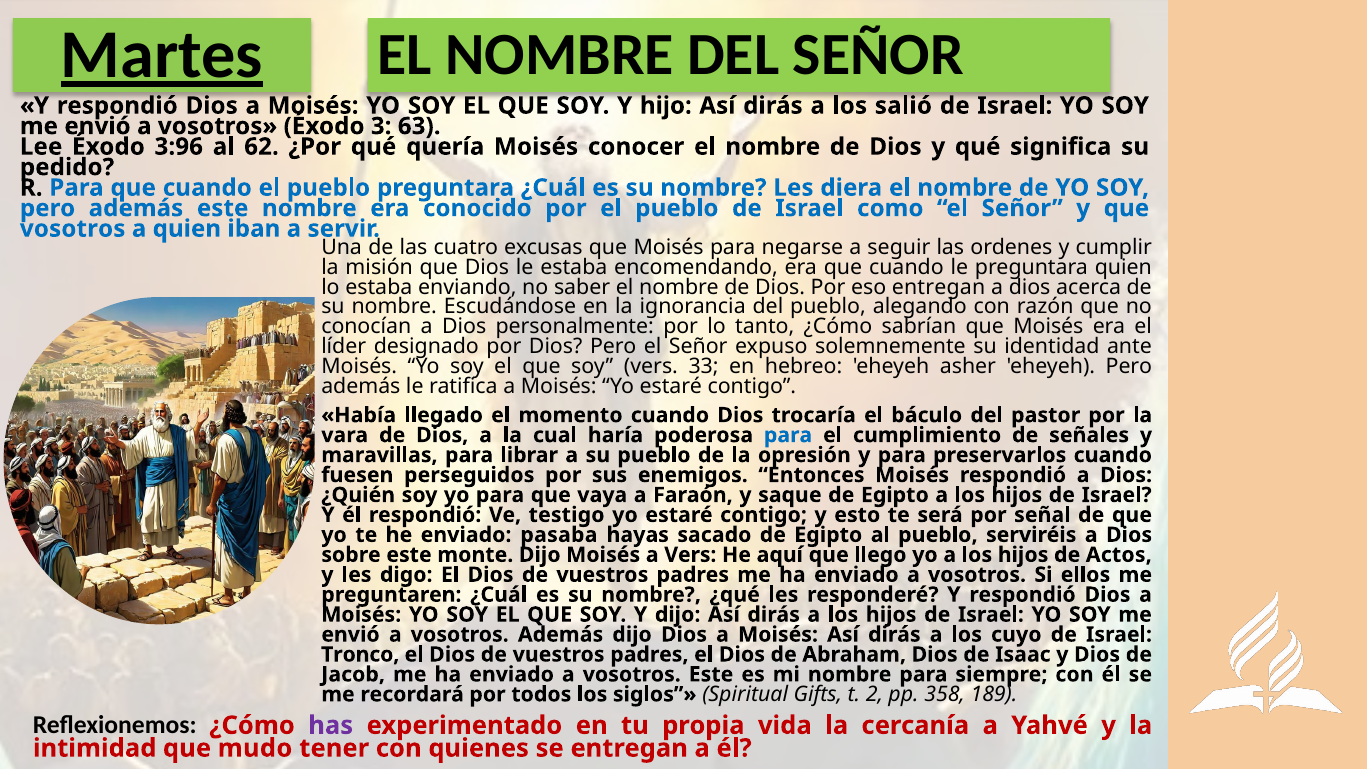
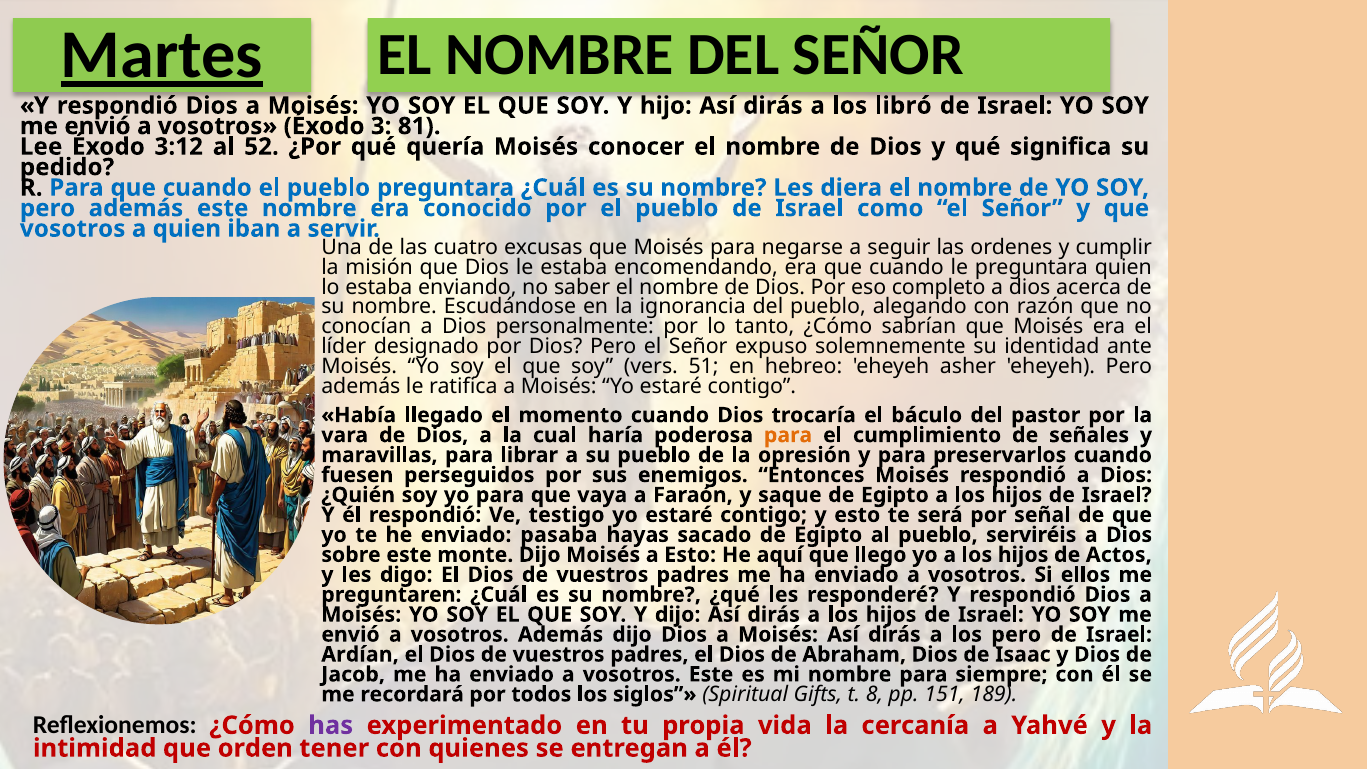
salió: salió -> libró (903, 106)
63: 63 -> 81 (419, 126)
3:96: 3:96 -> 3:12 (179, 147)
62: 62 -> 52 (262, 147)
eso entregan: entregan -> completo (939, 287)
33: 33 -> 51 (704, 367)
para colour: blue -> orange (788, 435)
a Vers: Vers -> Esto (690, 555)
los cuyo: cuyo -> pero (1016, 634)
Tronco: Tronco -> Ardían (360, 654)
2: 2 -> 8 (874, 694)
358: 358 -> 151 (945, 694)
mudo: mudo -> orden (255, 748)
